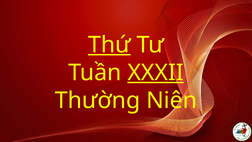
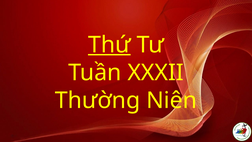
XXXII underline: present -> none (156, 72)
